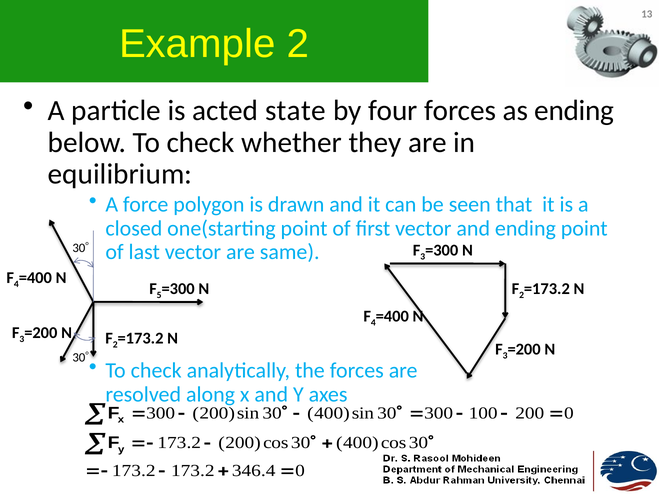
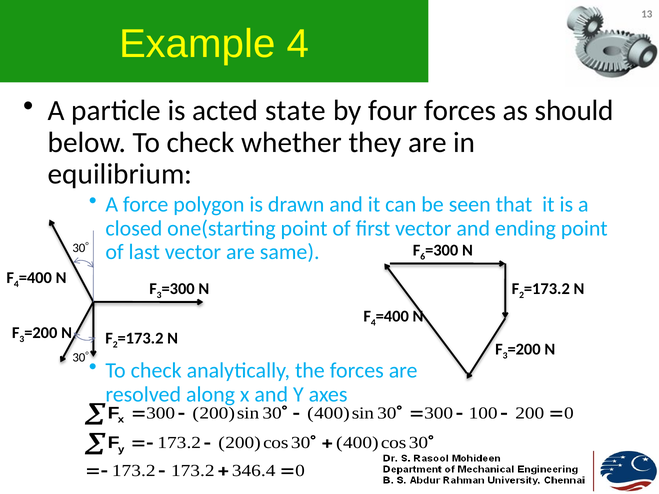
Example 2: 2 -> 4 (298, 44)
as ending: ending -> should (574, 111)
3: 3 -> 6 (423, 257)
5: 5 -> 3 (159, 295)
